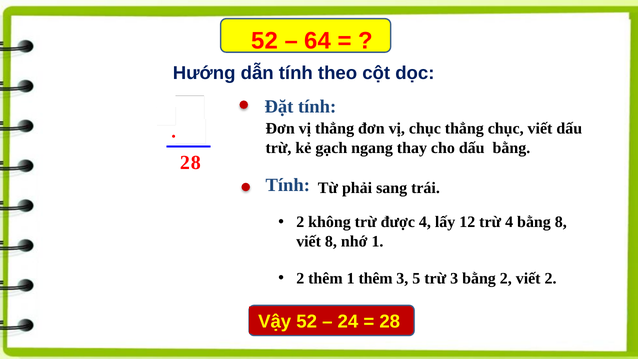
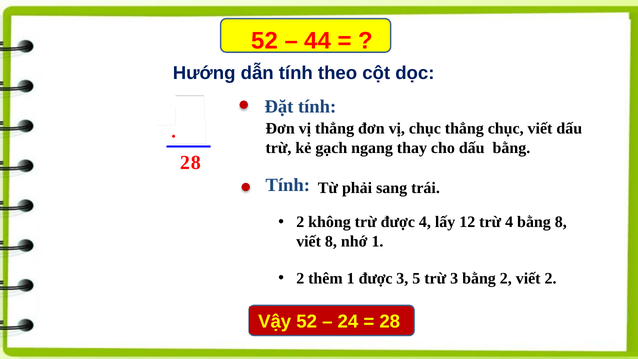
64: 64 -> 44 (318, 41)
1 thêm: thêm -> được (376, 278)
